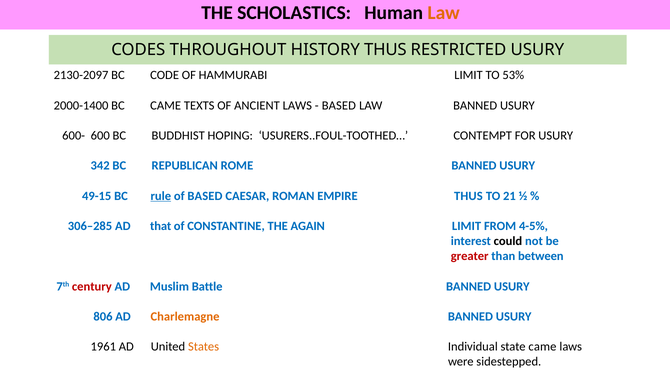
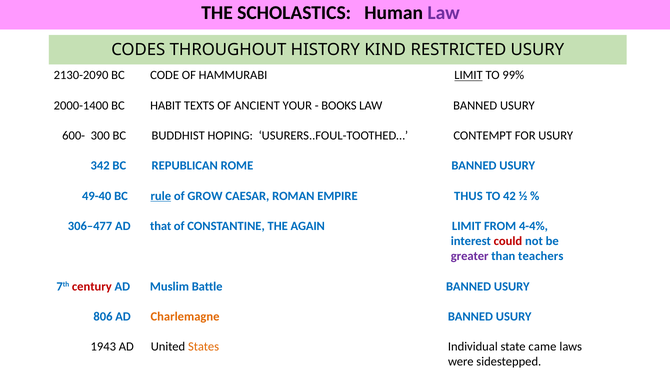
Law colour: orange -> purple (444, 13)
HISTORY THUS: THUS -> KIND (385, 50)
2130-2097: 2130-2097 -> 2130-2090 (81, 75)
LIMIT underline: none -> present (468, 75)
53%: 53% -> 99% (513, 75)
BC CAME: CAME -> HABIT (166, 105)
ANCIENT LAWS: LAWS -> YOUR (297, 105)
BASED: BASED -> BOOKS (339, 105)
600: 600 -> 300 (100, 136)
49-15: 49-15 -> 49-40 (97, 196)
of BASED: BASED -> GROW (205, 196)
21: 21 -> 42 (509, 196)
306–285: 306–285 -> 306–477 (90, 226)
4-5%: 4-5% -> 4-4% (533, 226)
could colour: black -> red (508, 241)
greater colour: red -> purple (470, 256)
between: between -> teachers (541, 256)
1961: 1961 -> 1943 (103, 347)
